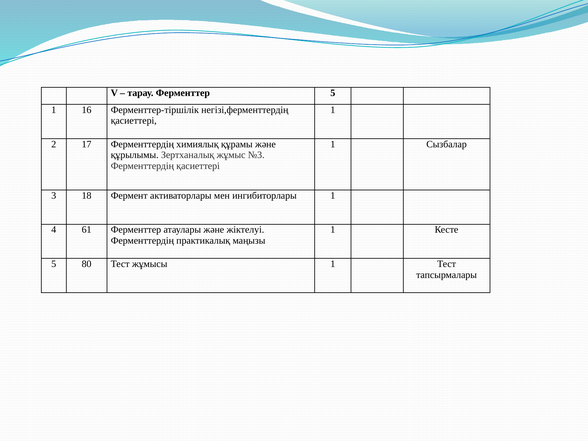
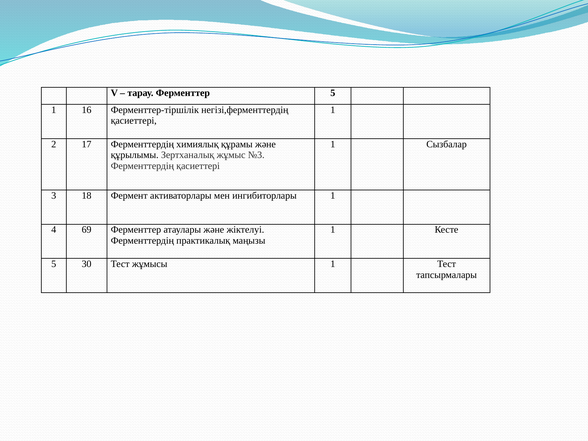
61: 61 -> 69 (87, 230)
80: 80 -> 30 (87, 264)
